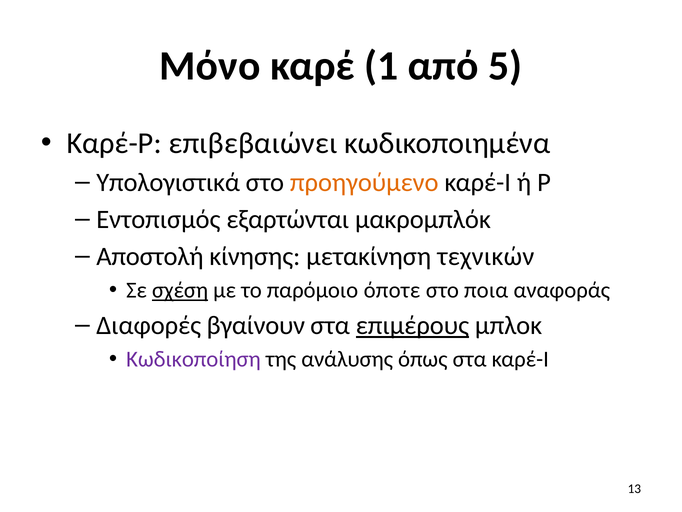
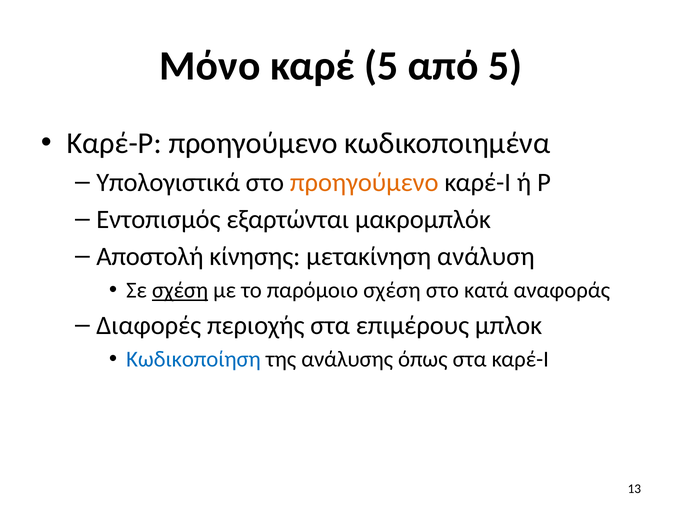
καρέ 1: 1 -> 5 (381, 66)
Καρέ-P επιβεβαιώνει: επιβεβαιώνει -> προηγούμενο (253, 143)
τεχνικών: τεχνικών -> ανάλυση (486, 256)
παρόμοιο όποτε: όποτε -> σχέση (392, 290)
ποια: ποια -> κατά (486, 290)
βγαίνουν: βγαίνουν -> περιοχής (256, 325)
επιμέρους underline: present -> none (412, 325)
Κωδικοποίηση colour: purple -> blue (193, 359)
